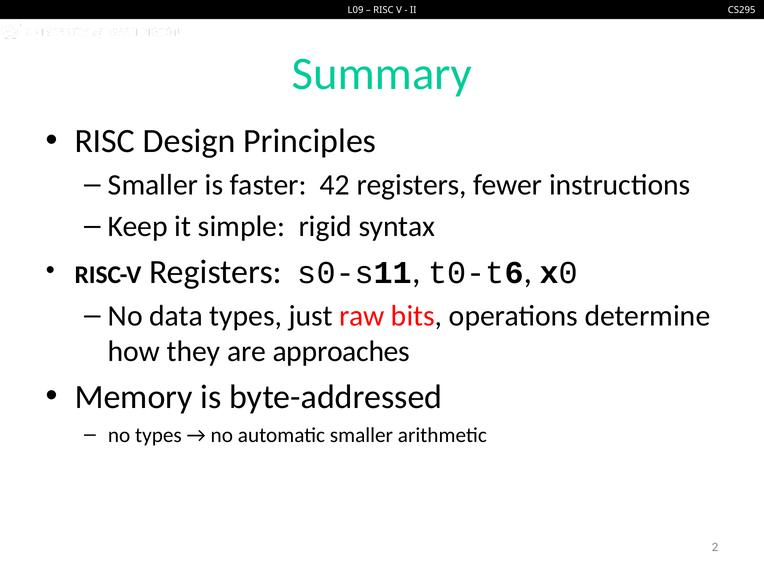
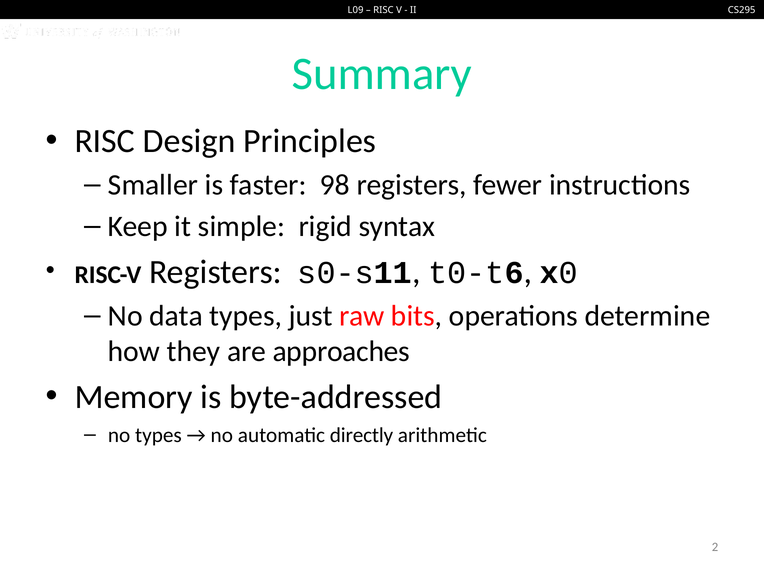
42: 42 -> 98 (335, 185)
automatic smaller: smaller -> directly (362, 435)
